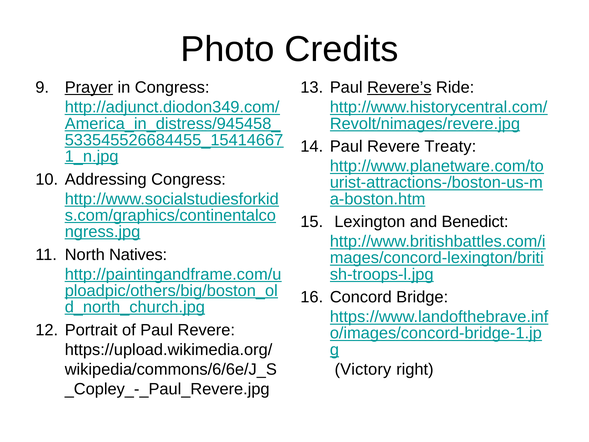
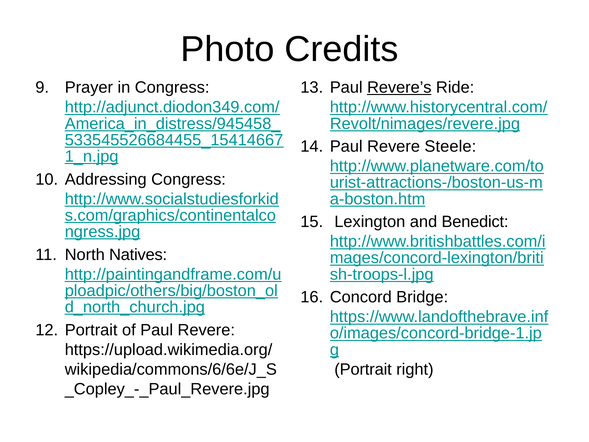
Prayer underline: present -> none (89, 88)
Treaty: Treaty -> Steele (450, 146)
Victory: Victory -> Portrait (363, 369)
